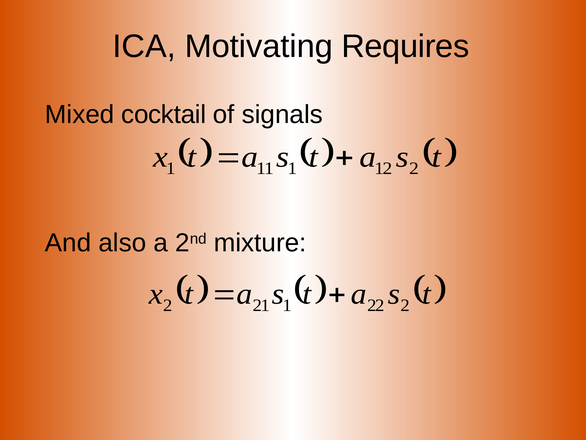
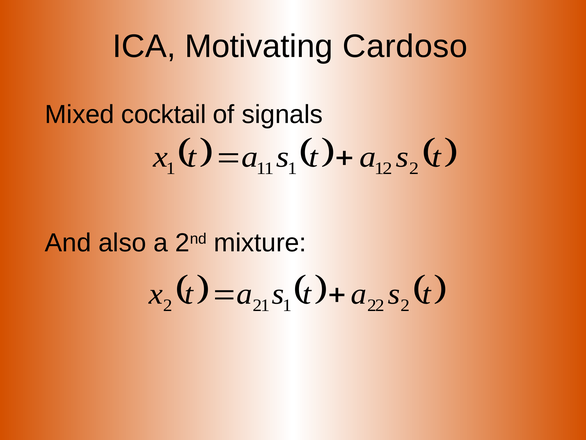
Requires: Requires -> Cardoso (405, 46)
